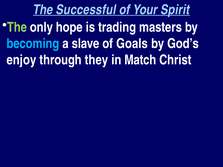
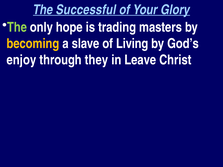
Spirit: Spirit -> Glory (175, 10)
becoming colour: light blue -> yellow (33, 44)
Goals: Goals -> Living (132, 44)
Match: Match -> Leave (140, 60)
